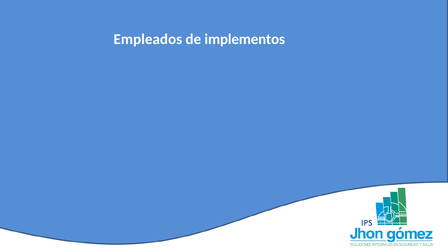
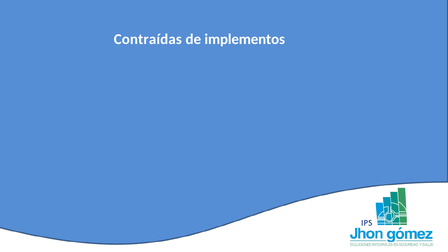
Empleados: Empleados -> Contraídas (148, 39)
